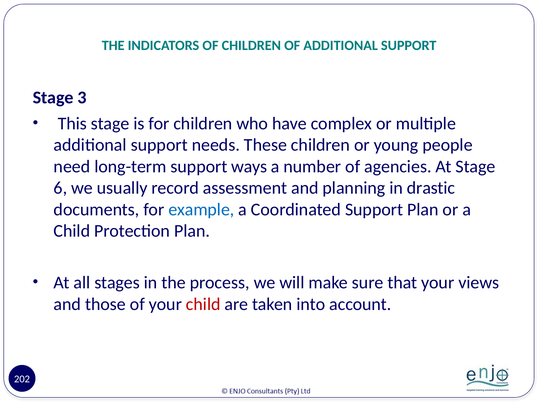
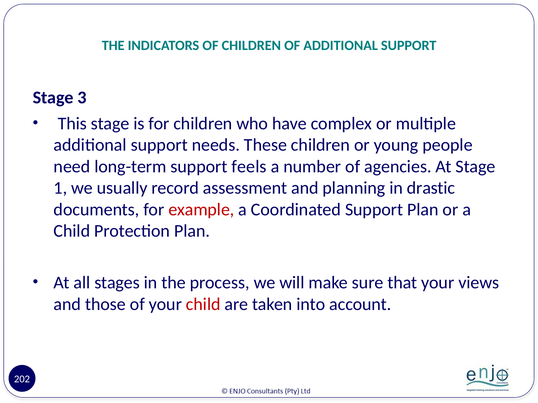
ways: ways -> feels (249, 167)
6: 6 -> 1 (60, 188)
example colour: blue -> red (201, 210)
